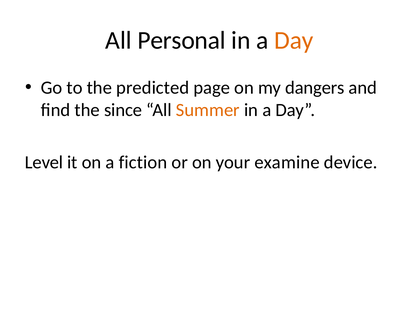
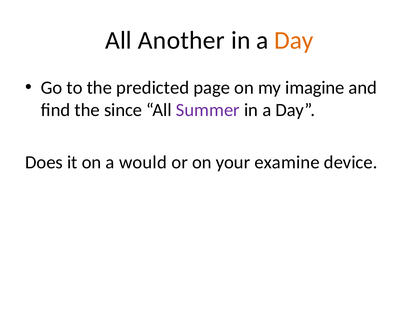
Personal: Personal -> Another (181, 41)
dangers: dangers -> imagine (315, 88)
Summer colour: orange -> purple (208, 110)
Level: Level -> Does (44, 162)
fiction: fiction -> would (143, 162)
